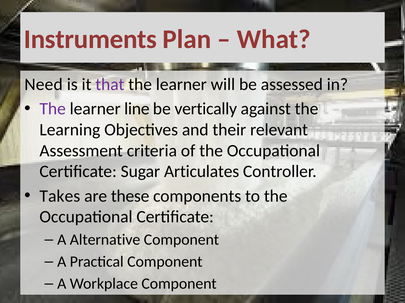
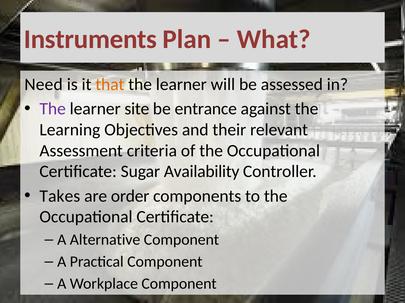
that colour: purple -> orange (110, 85)
line: line -> site (137, 109)
vertically: vertically -> entrance (206, 109)
Articulates: Articulates -> Availability (202, 172)
these: these -> order (130, 196)
